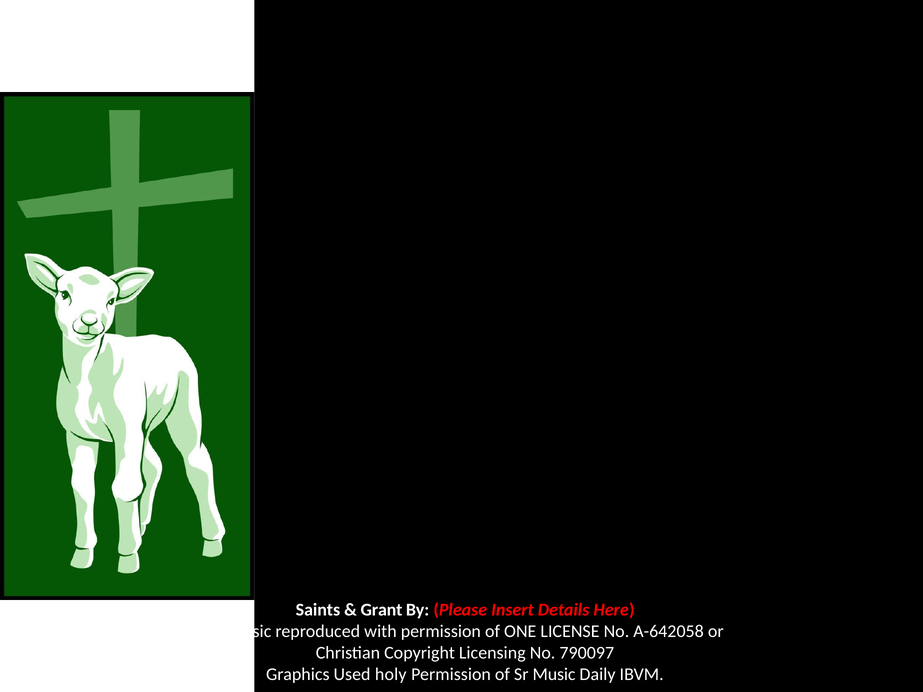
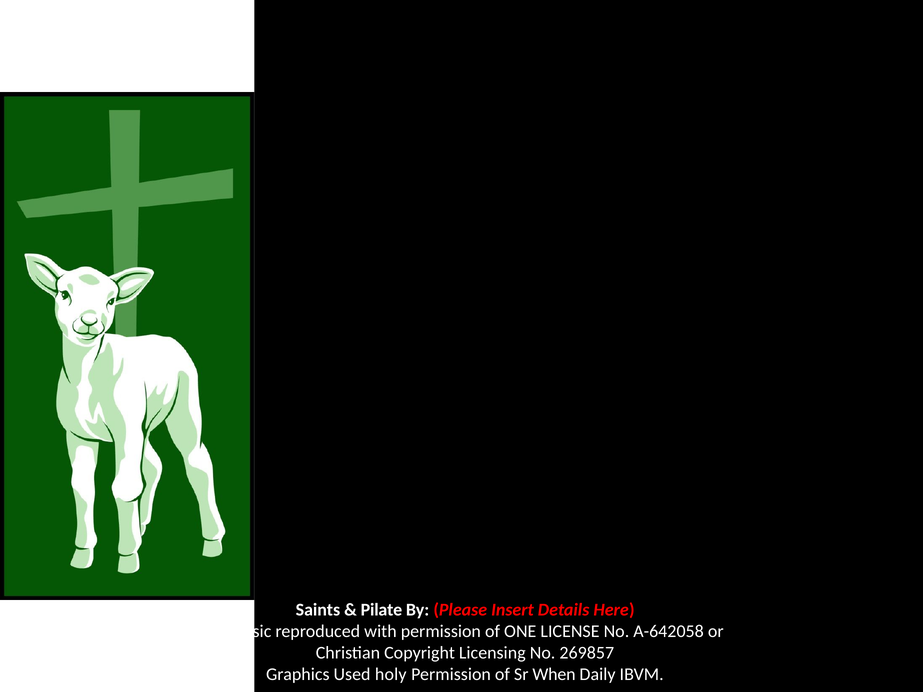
Grant: Grant -> Pilate (381, 610)
790097: 790097 -> 269857 (587, 653)
Sr Music: Music -> When (554, 675)
